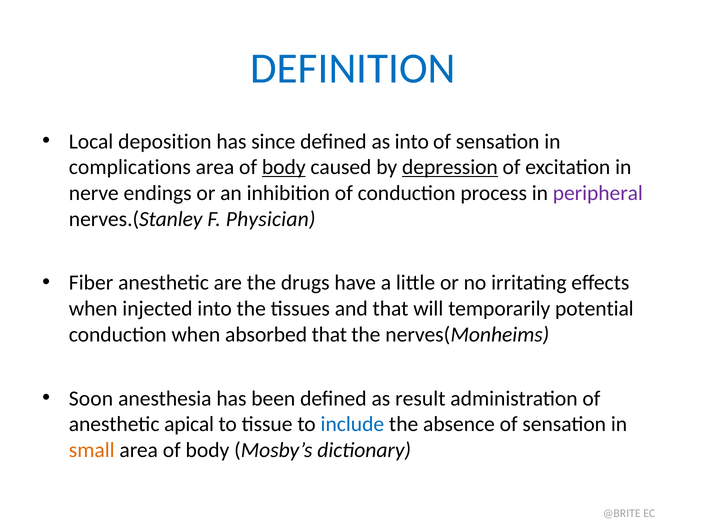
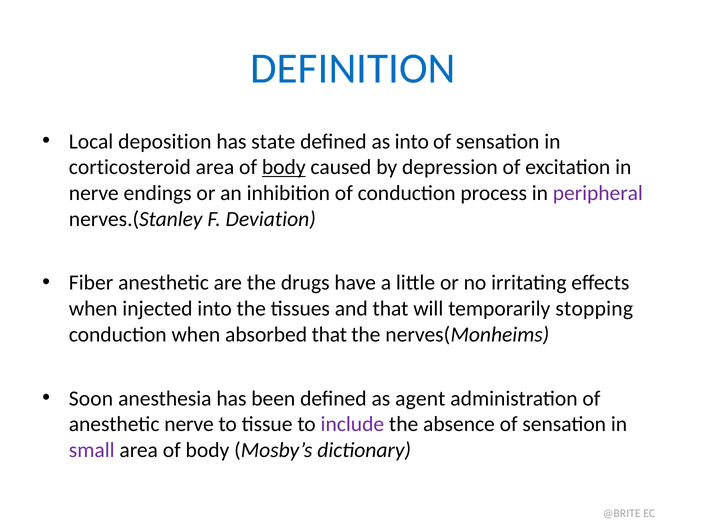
since: since -> state (273, 142)
complications: complications -> corticosteroid (130, 167)
depression underline: present -> none (450, 167)
Physician: Physician -> Deviation (271, 219)
potential: potential -> stopping (594, 309)
result: result -> agent (420, 399)
anesthetic apical: apical -> nerve (189, 425)
include colour: blue -> purple (352, 425)
small colour: orange -> purple (92, 451)
